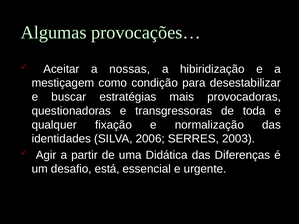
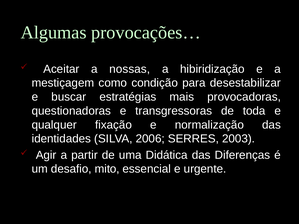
está: está -> mito (107, 169)
